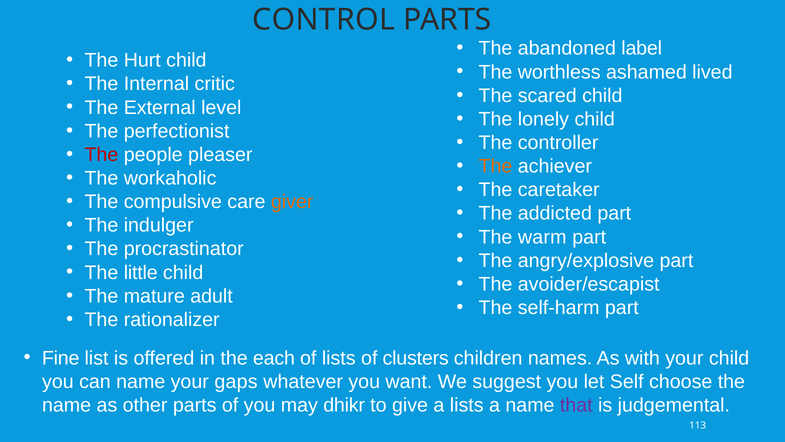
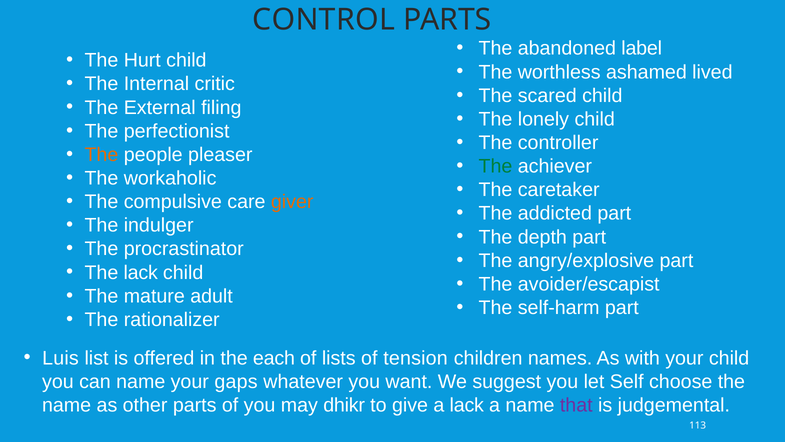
level: level -> filing (221, 107)
The colour: red -> orange (101, 155)
The colour: orange -> green (495, 166)
warm: warm -> depth (542, 237)
The little: little -> lack (141, 272)
Fine: Fine -> Luis (60, 358)
clusters: clusters -> tension (415, 358)
a lists: lists -> lack (467, 405)
